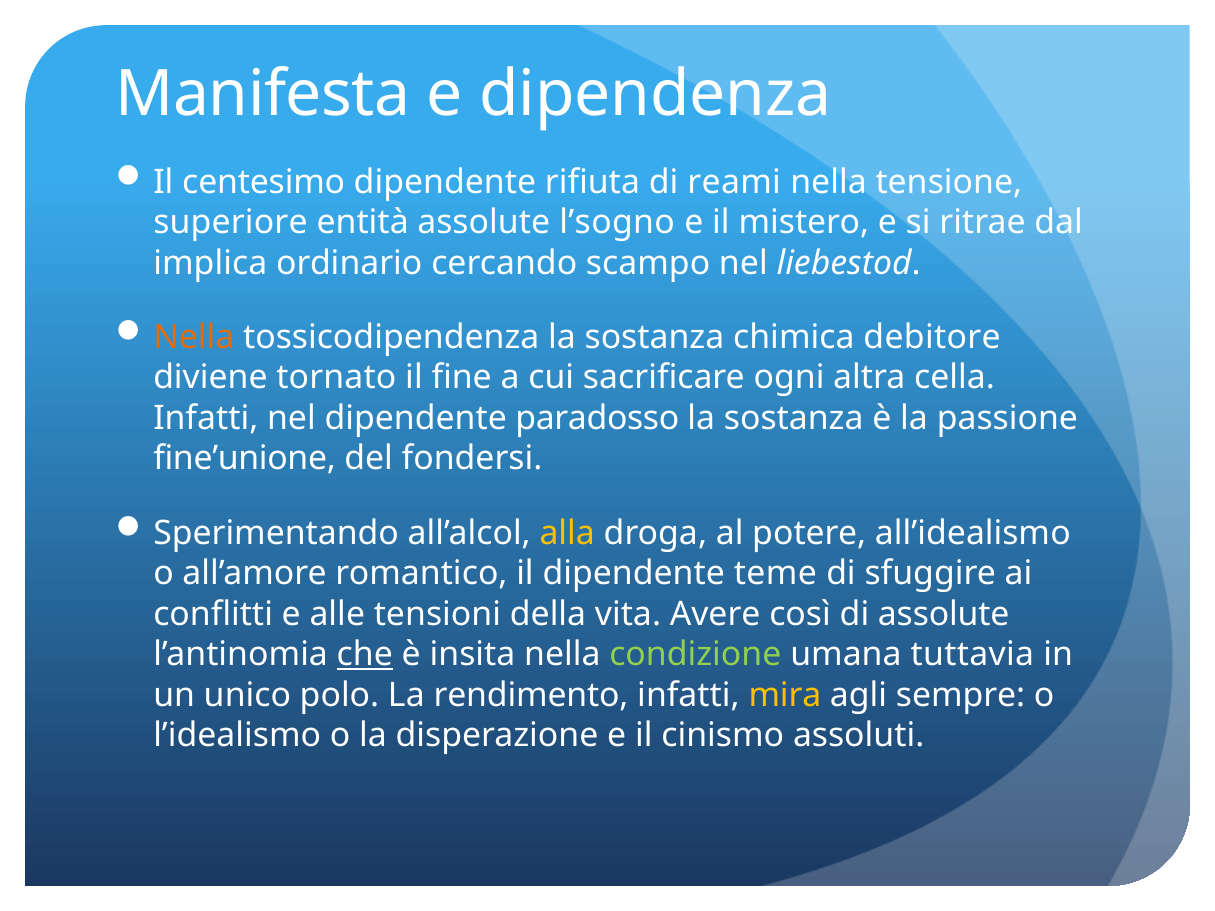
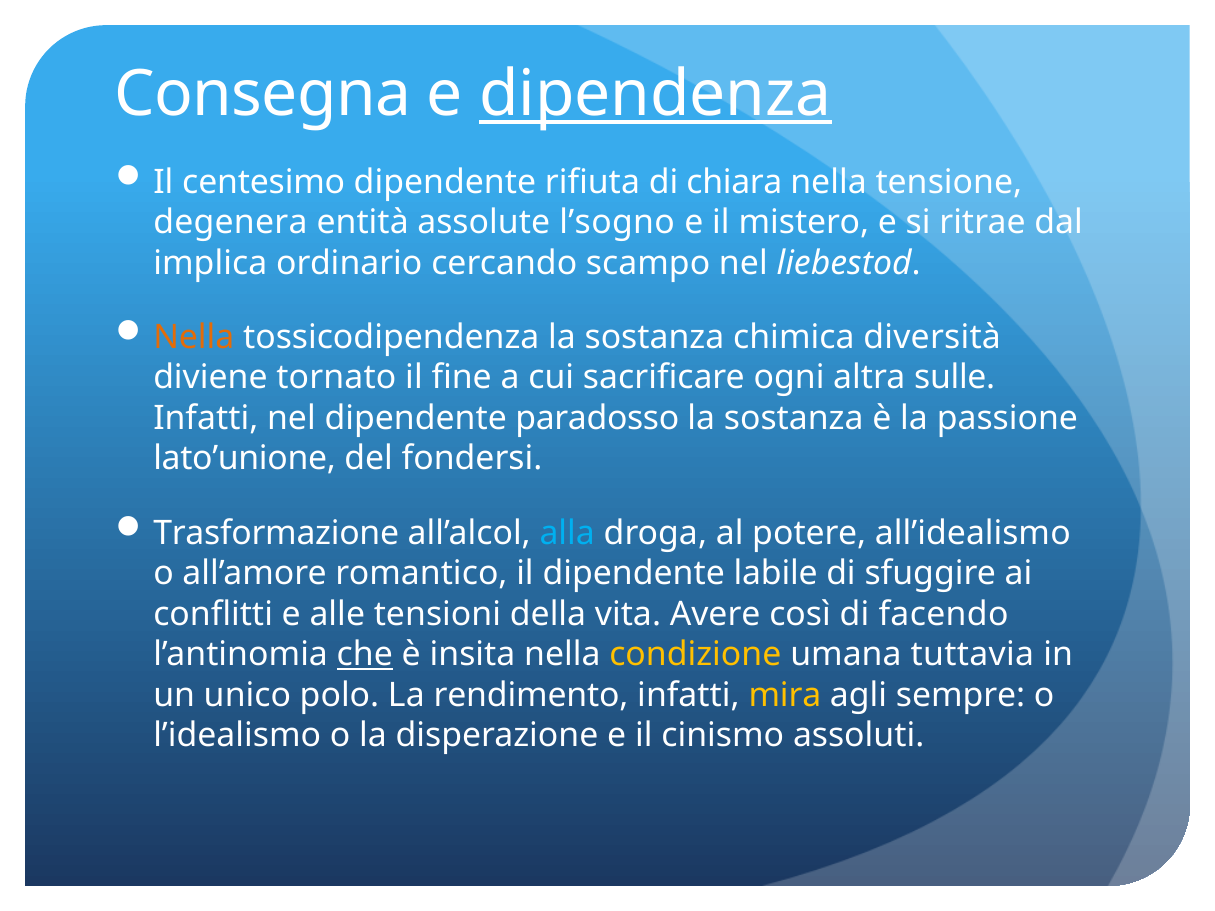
Manifesta: Manifesta -> Consegna (263, 94)
dipendenza underline: none -> present (655, 94)
reami: reami -> chiara (734, 182)
superiore: superiore -> degenera (230, 223)
debitore: debitore -> diversità (932, 337)
cella: cella -> sulle (955, 378)
fine’unione: fine’unione -> lato’unione (245, 459)
Sperimentando: Sperimentando -> Trasformazione (276, 533)
alla colour: yellow -> light blue (567, 533)
teme: teme -> labile (776, 574)
di assolute: assolute -> facendo (943, 614)
condizione colour: light green -> yellow (695, 655)
